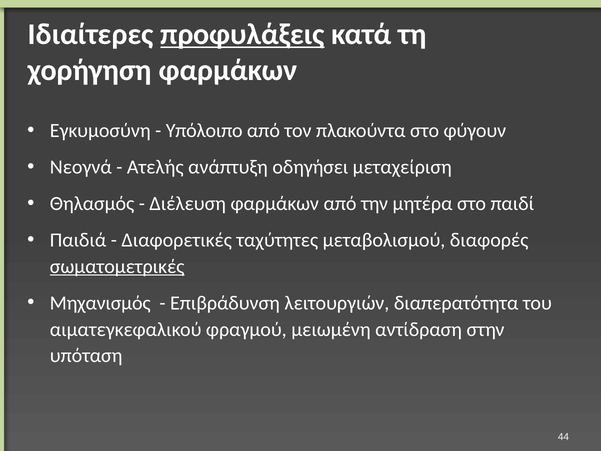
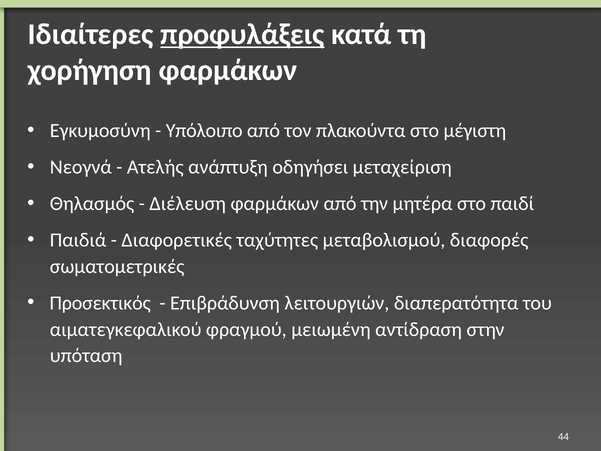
φύγουν: φύγουν -> μέγιστη (475, 131)
σωματομετρικές underline: present -> none (117, 266)
Μηχανισμός: Μηχανισμός -> Προσεκτικός (100, 303)
